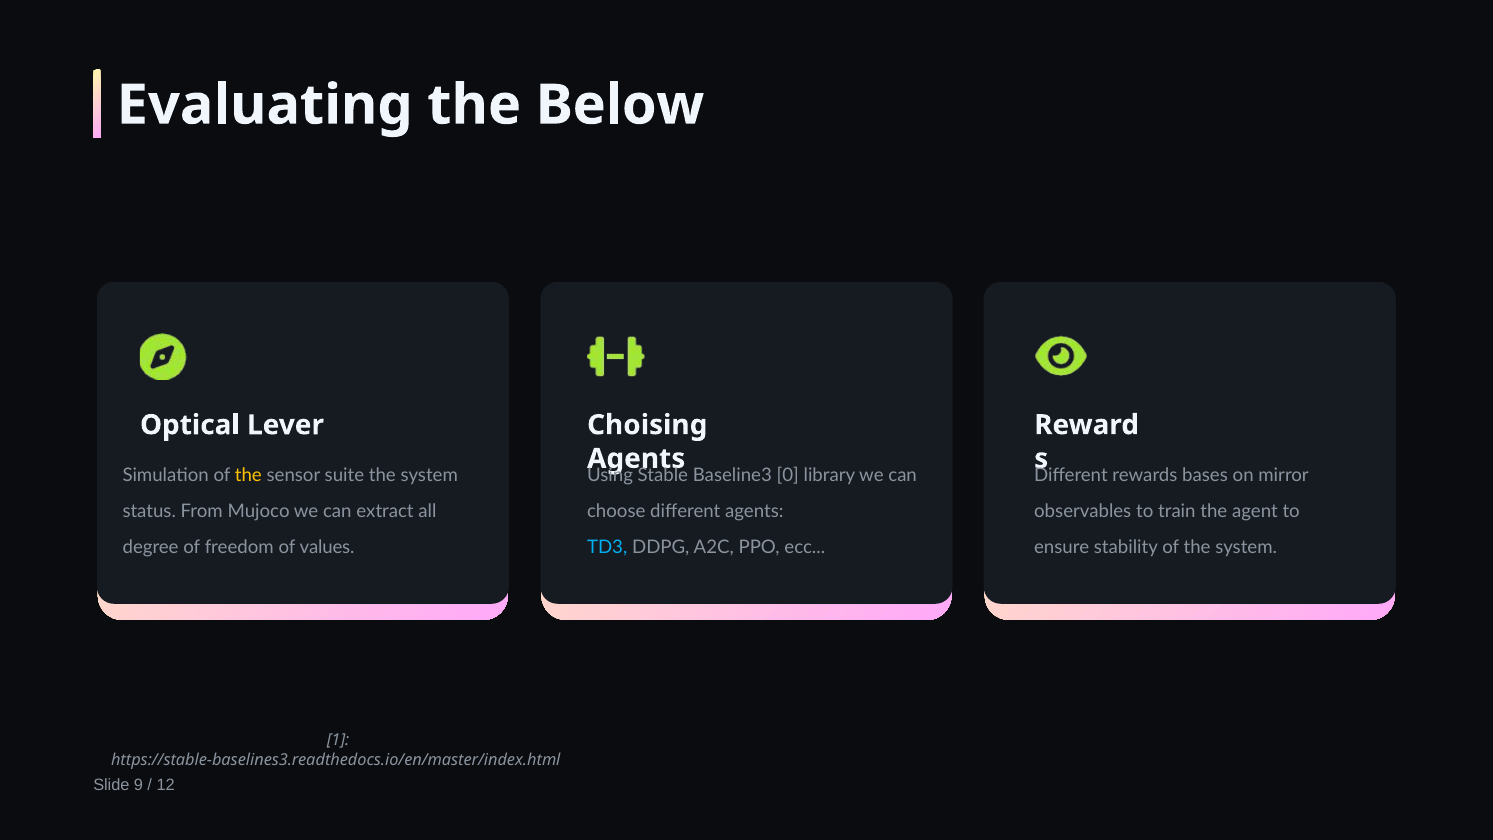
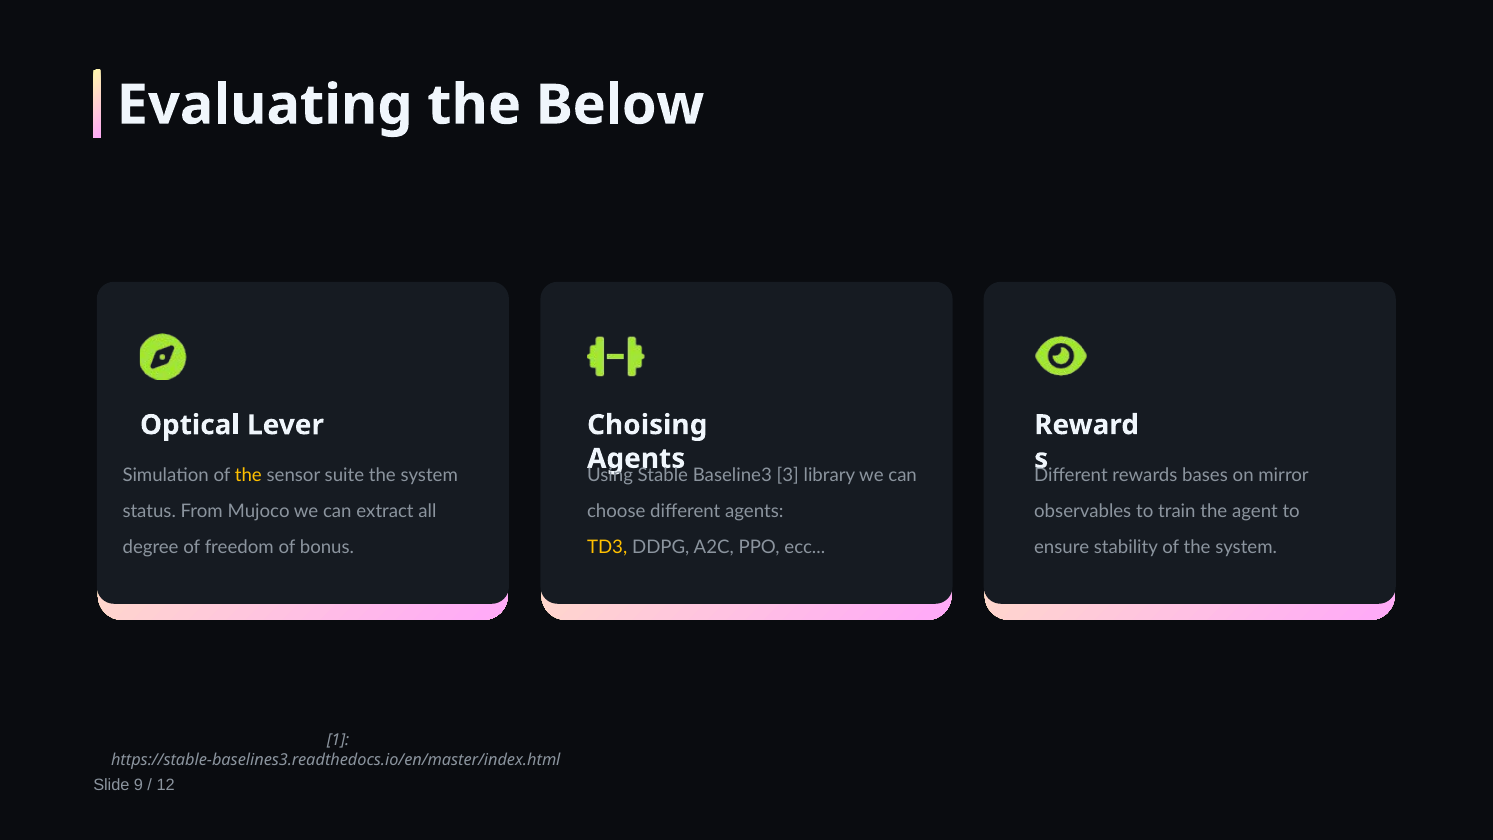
0: 0 -> 3 (788, 475)
values: values -> bonus (327, 547)
TD3 colour: light blue -> yellow (607, 547)
